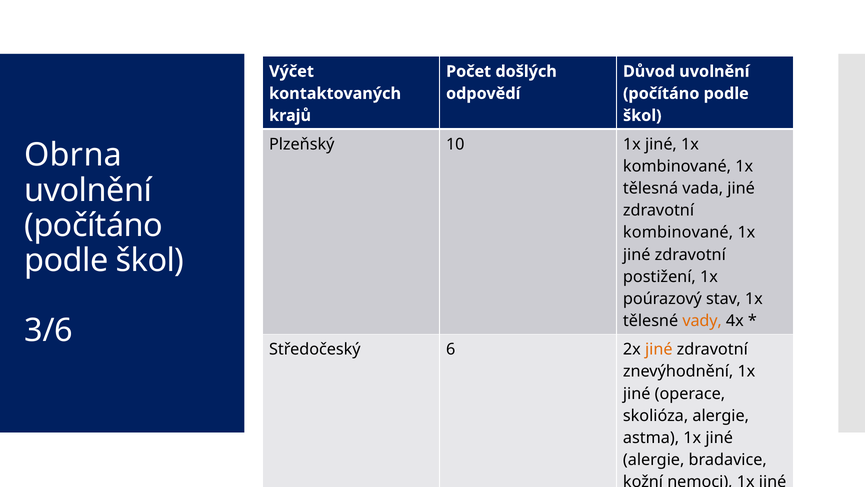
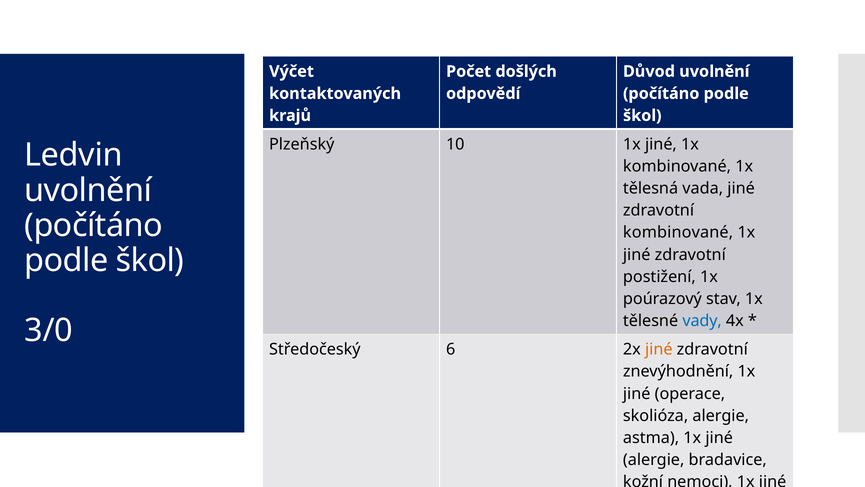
Obrna: Obrna -> Ledvin (73, 155)
vady colour: orange -> blue (702, 321)
3/6: 3/6 -> 3/0 (49, 330)
